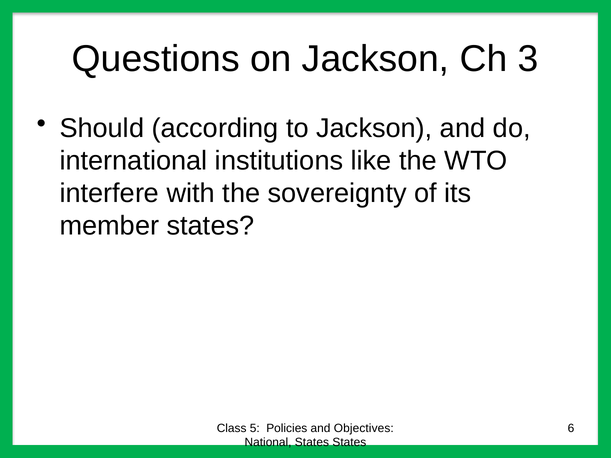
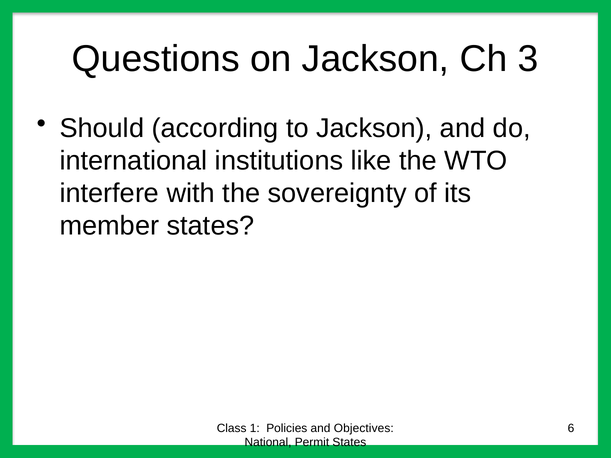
5: 5 -> 1 (255, 428)
National States: States -> Permit (312, 443)
